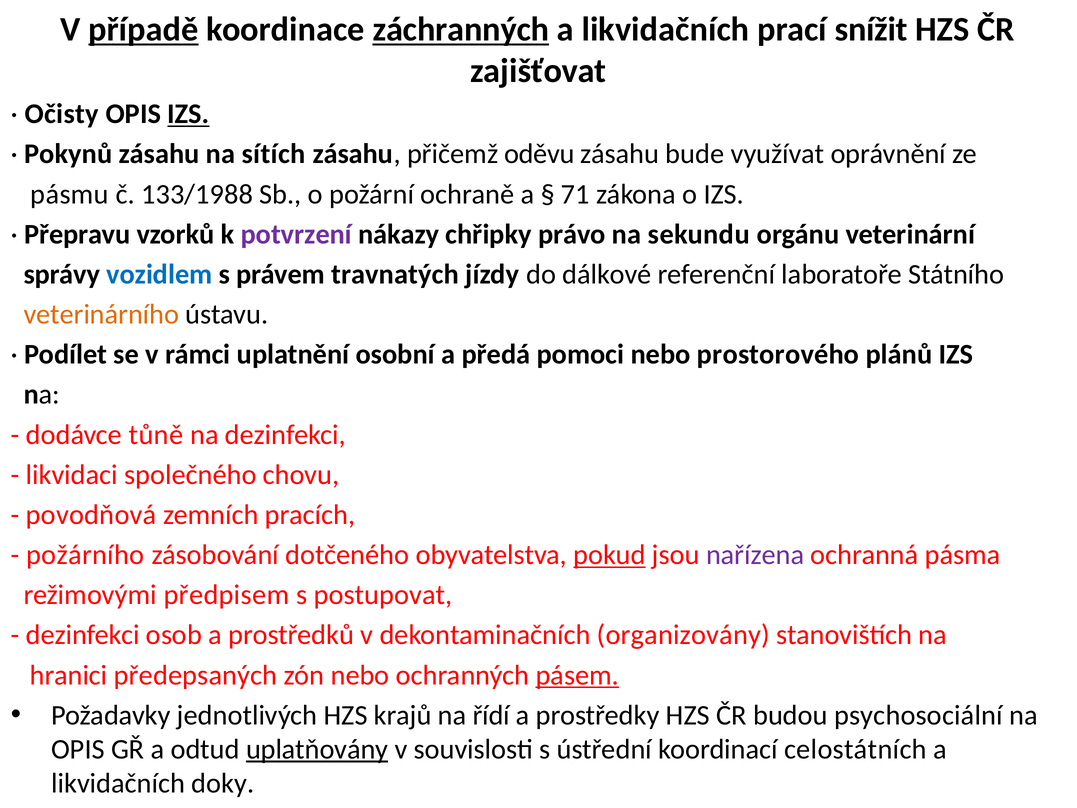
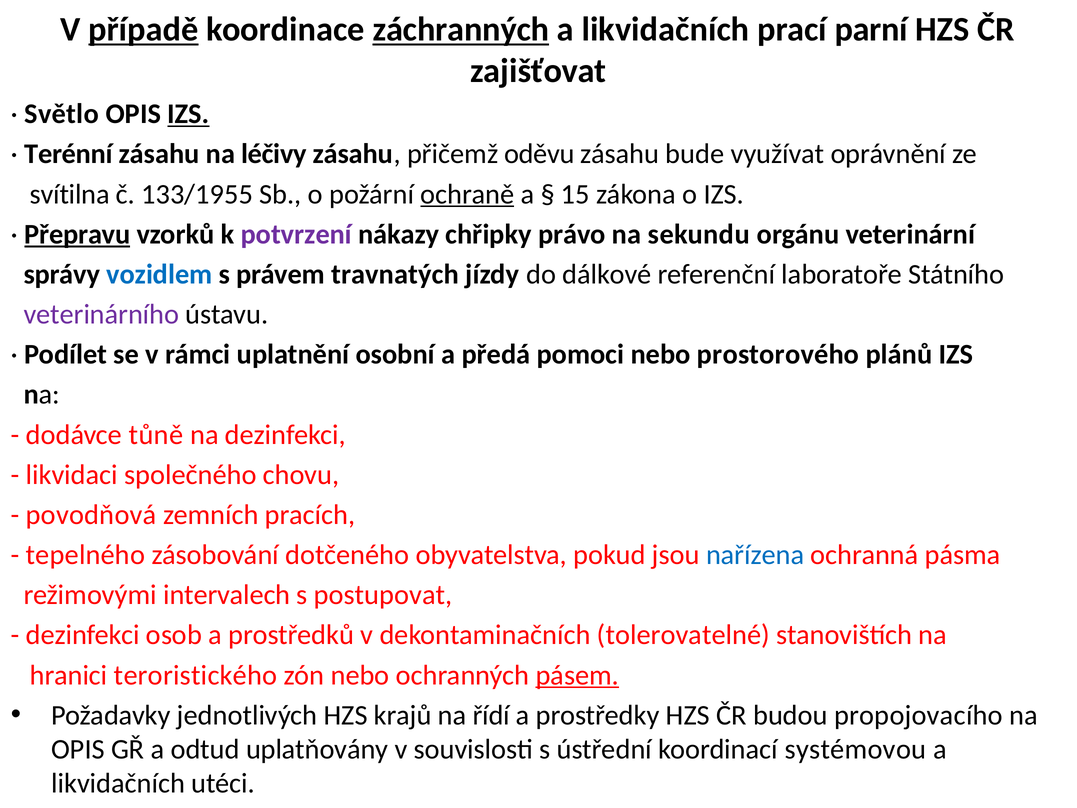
snížit: snížit -> parní (871, 29)
Očisty: Očisty -> Světlo (62, 114)
Pokynů: Pokynů -> Terénní (69, 154)
sítích: sítích -> léčivy (274, 154)
pásmu: pásmu -> svítilna (70, 194)
133/1988: 133/1988 -> 133/1955 (197, 194)
ochraně underline: none -> present (467, 194)
71: 71 -> 15 (575, 194)
Přepravu underline: none -> present (77, 234)
veterinárního colour: orange -> purple (101, 314)
požárního: požárního -> tepelného (85, 555)
pokud underline: present -> none (610, 555)
nařízena colour: purple -> blue (755, 555)
předpisem: předpisem -> intervalech (227, 595)
organizovány: organizovány -> tolerovatelné (683, 635)
předepsaných: předepsaných -> teroristického (196, 675)
psychosociální: psychosociální -> propojovacího (918, 715)
uplatňovány underline: present -> none (317, 749)
celostátních: celostátních -> systémovou (855, 749)
doky: doky -> utéci (223, 783)
